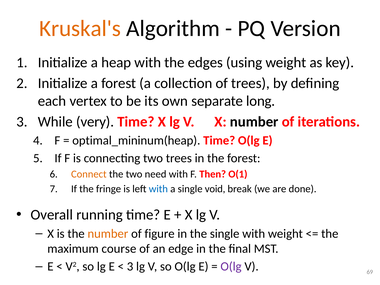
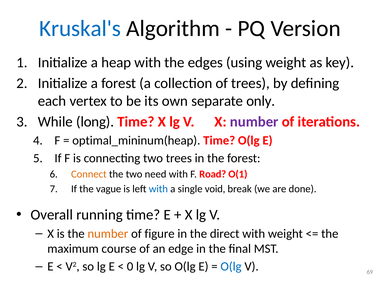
Kruskal's colour: orange -> blue (80, 29)
long: long -> only (261, 101)
very: very -> long (95, 122)
number colour: black -> purple (254, 122)
Then: Then -> Road (213, 174)
fringe: fringe -> vague (109, 189)
the single: single -> direct (225, 234)
3: 3 -> 0 (130, 267)
O(lg colour: purple -> blue (231, 267)
